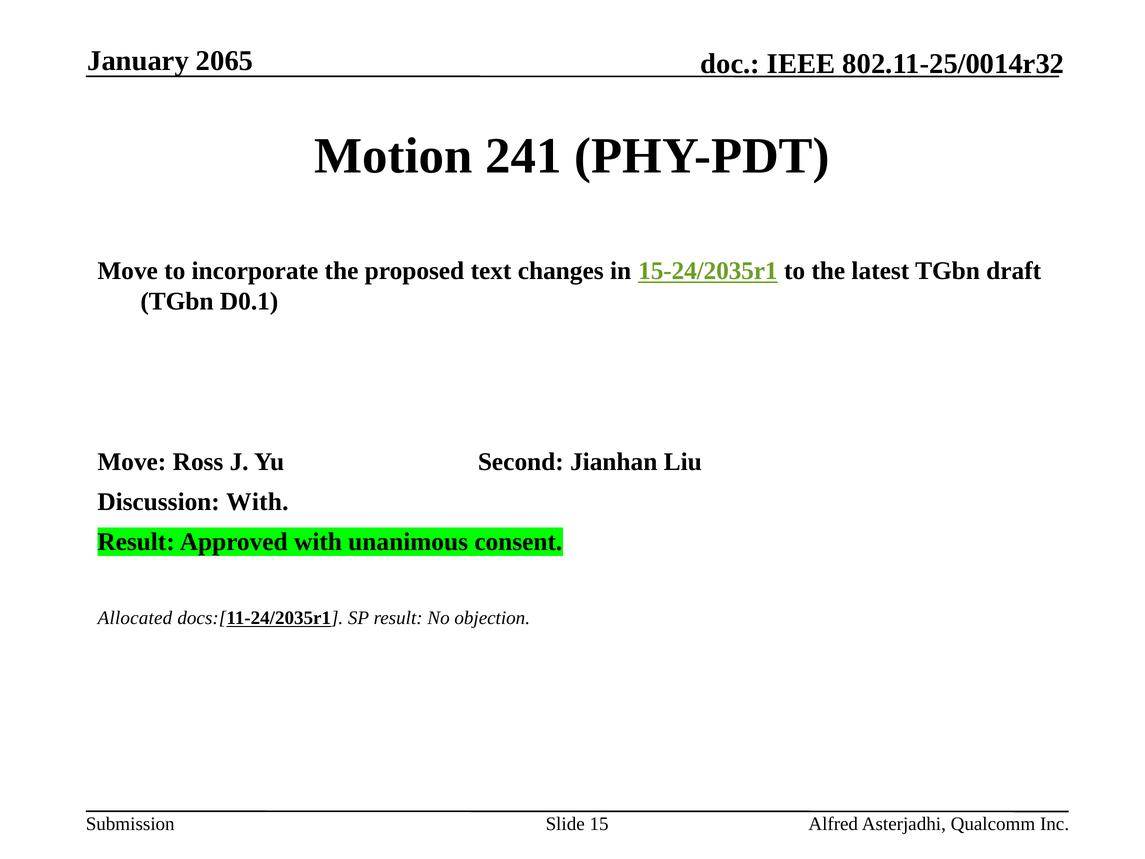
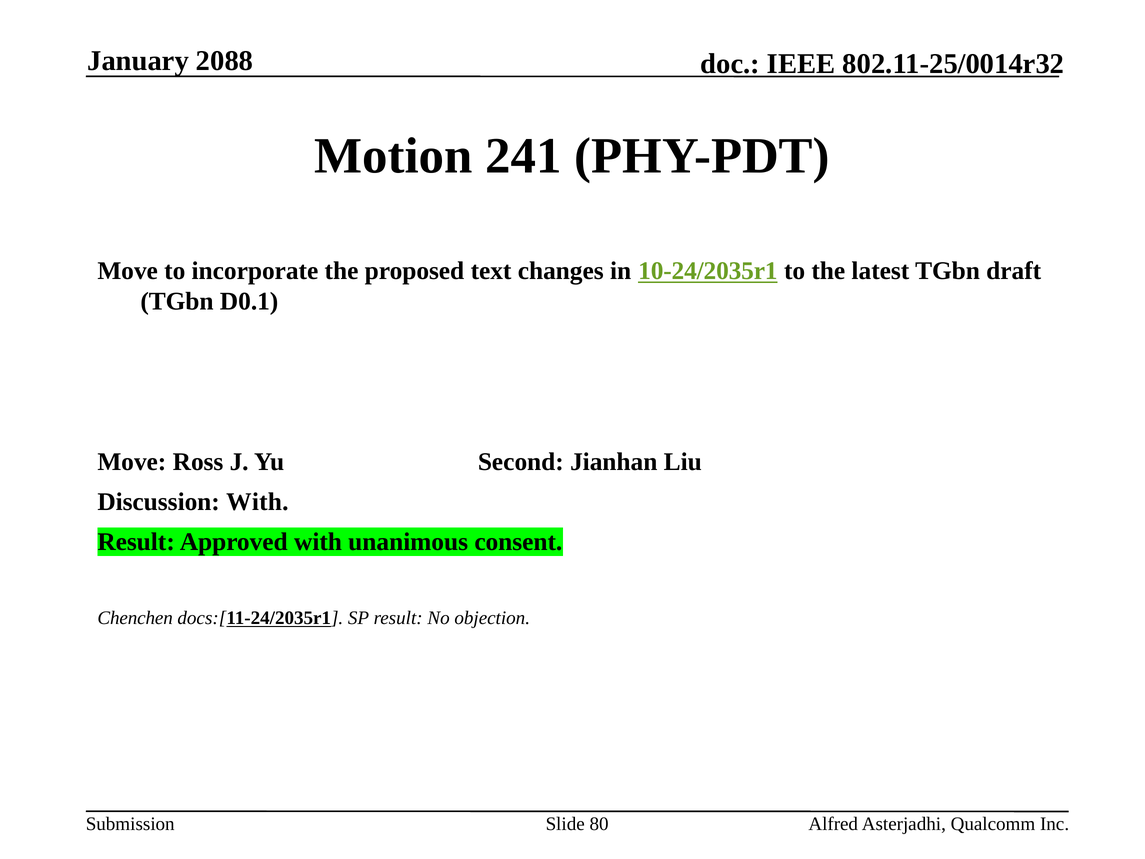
2065: 2065 -> 2088 (225, 61)
15-24/2035r1: 15-24/2035r1 -> 10-24/2035r1 (708, 271)
Allocated: Allocated -> Chenchen (135, 618)
15: 15 -> 80 (599, 824)
